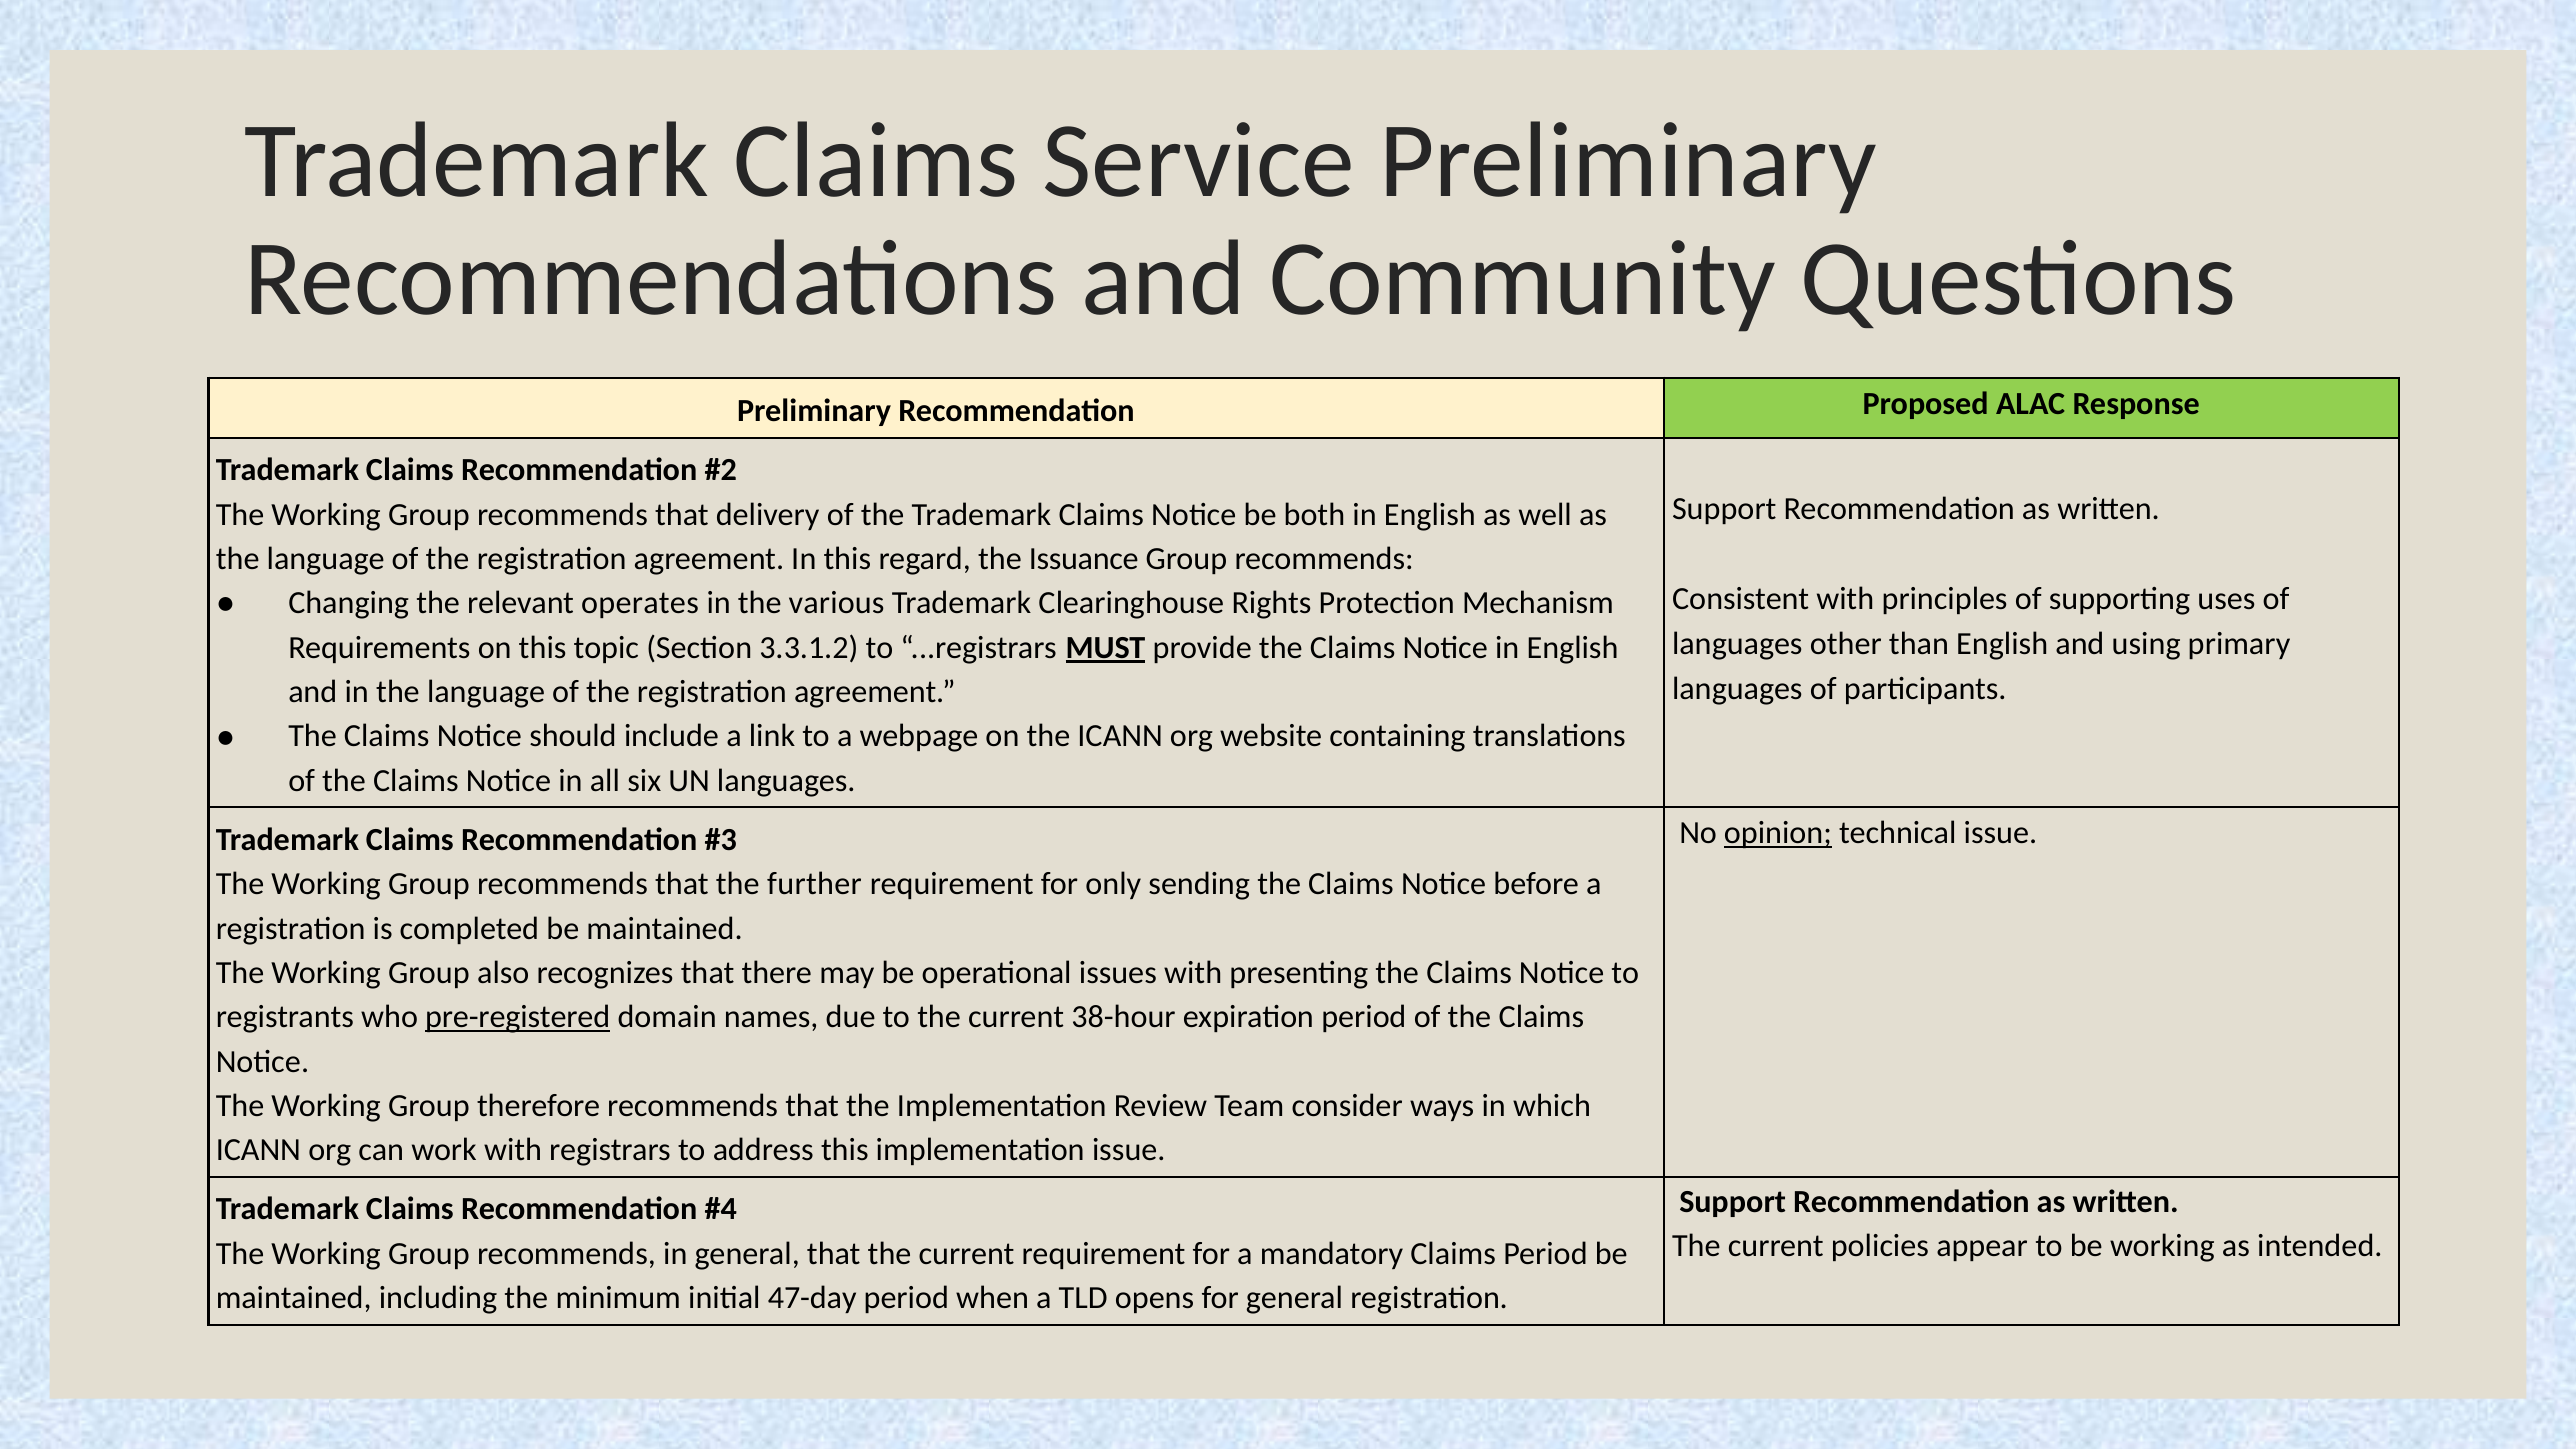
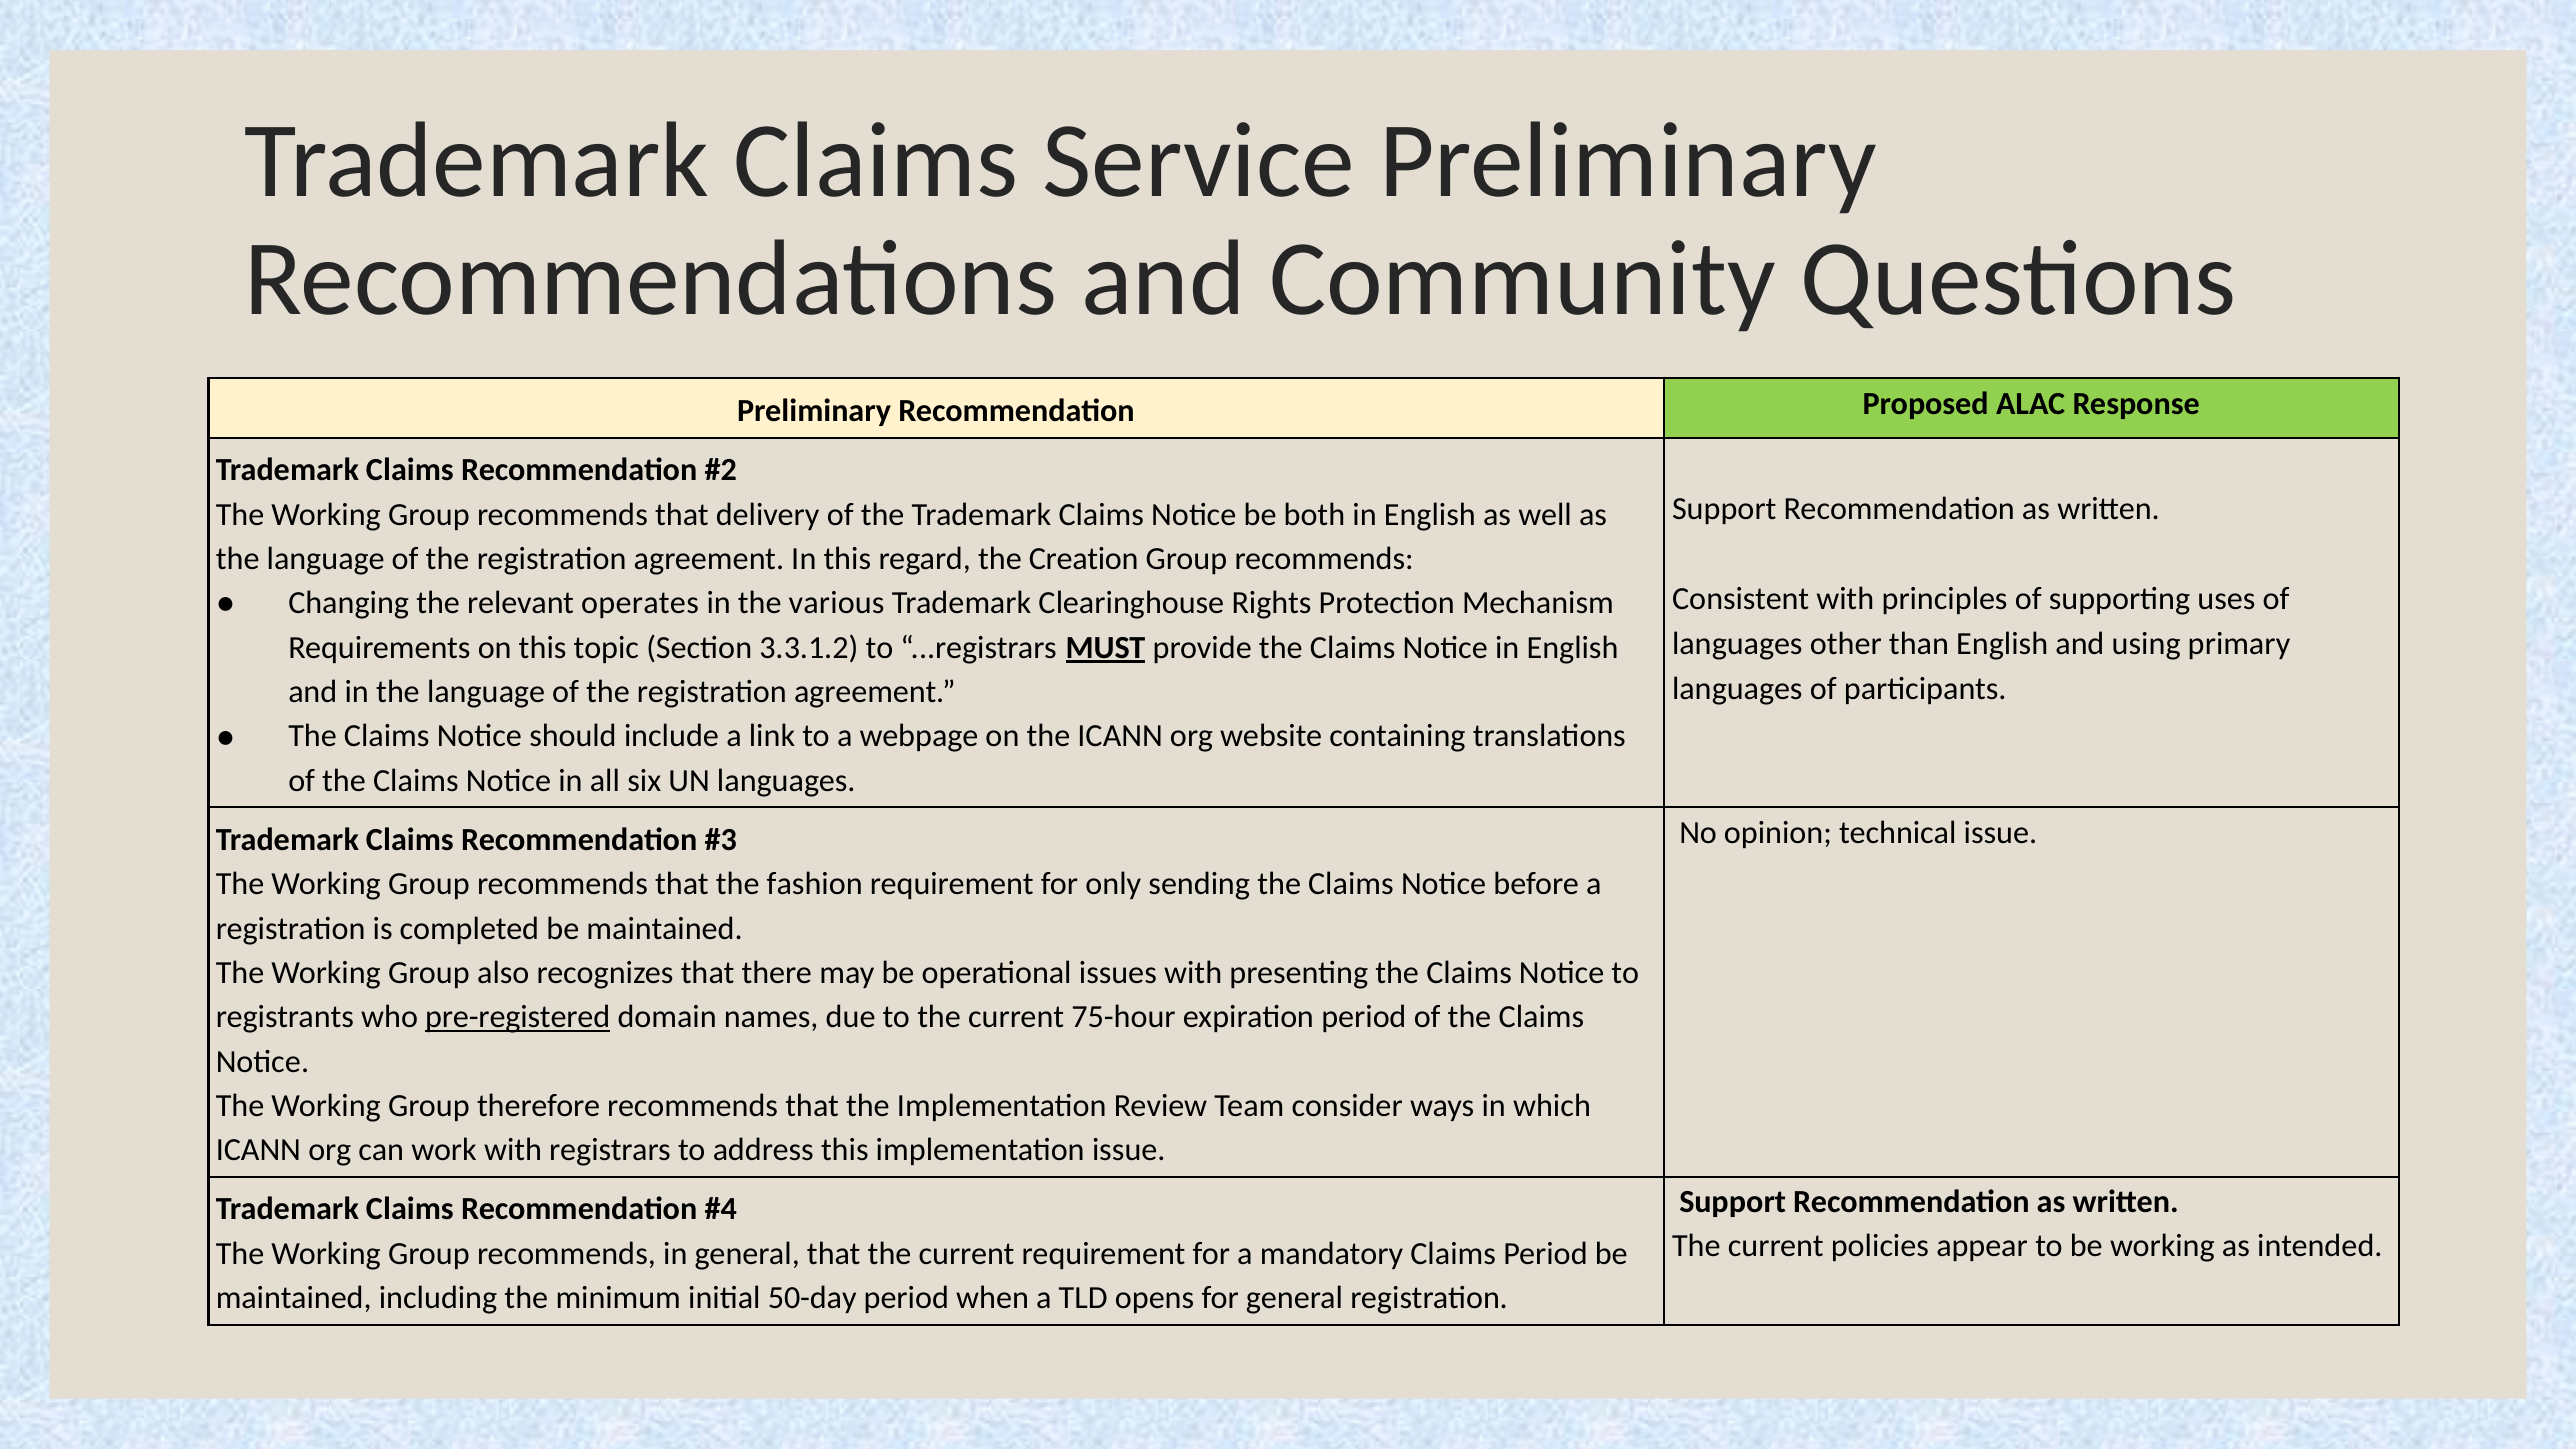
Issuance: Issuance -> Creation (1084, 559)
opinion underline: present -> none (1778, 833)
further: further -> fashion (815, 884)
38-hour: 38-hour -> 75-hour (1123, 1017)
47-day: 47-day -> 50-day (812, 1298)
